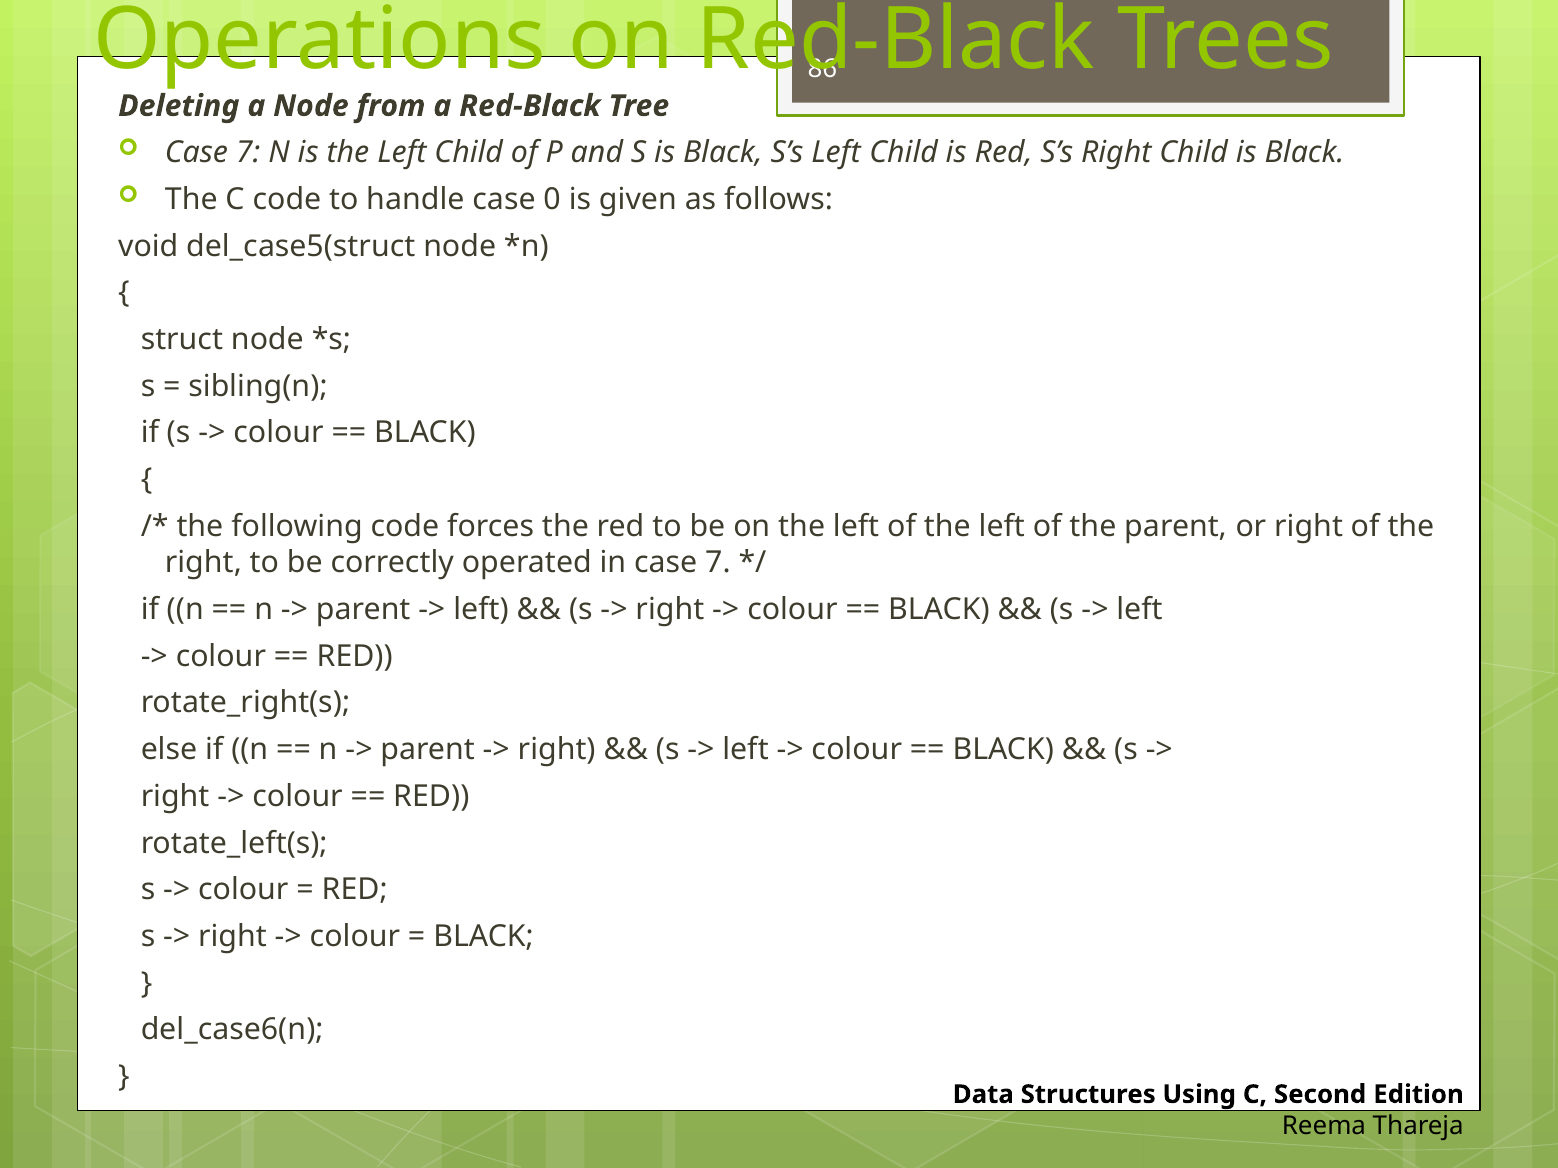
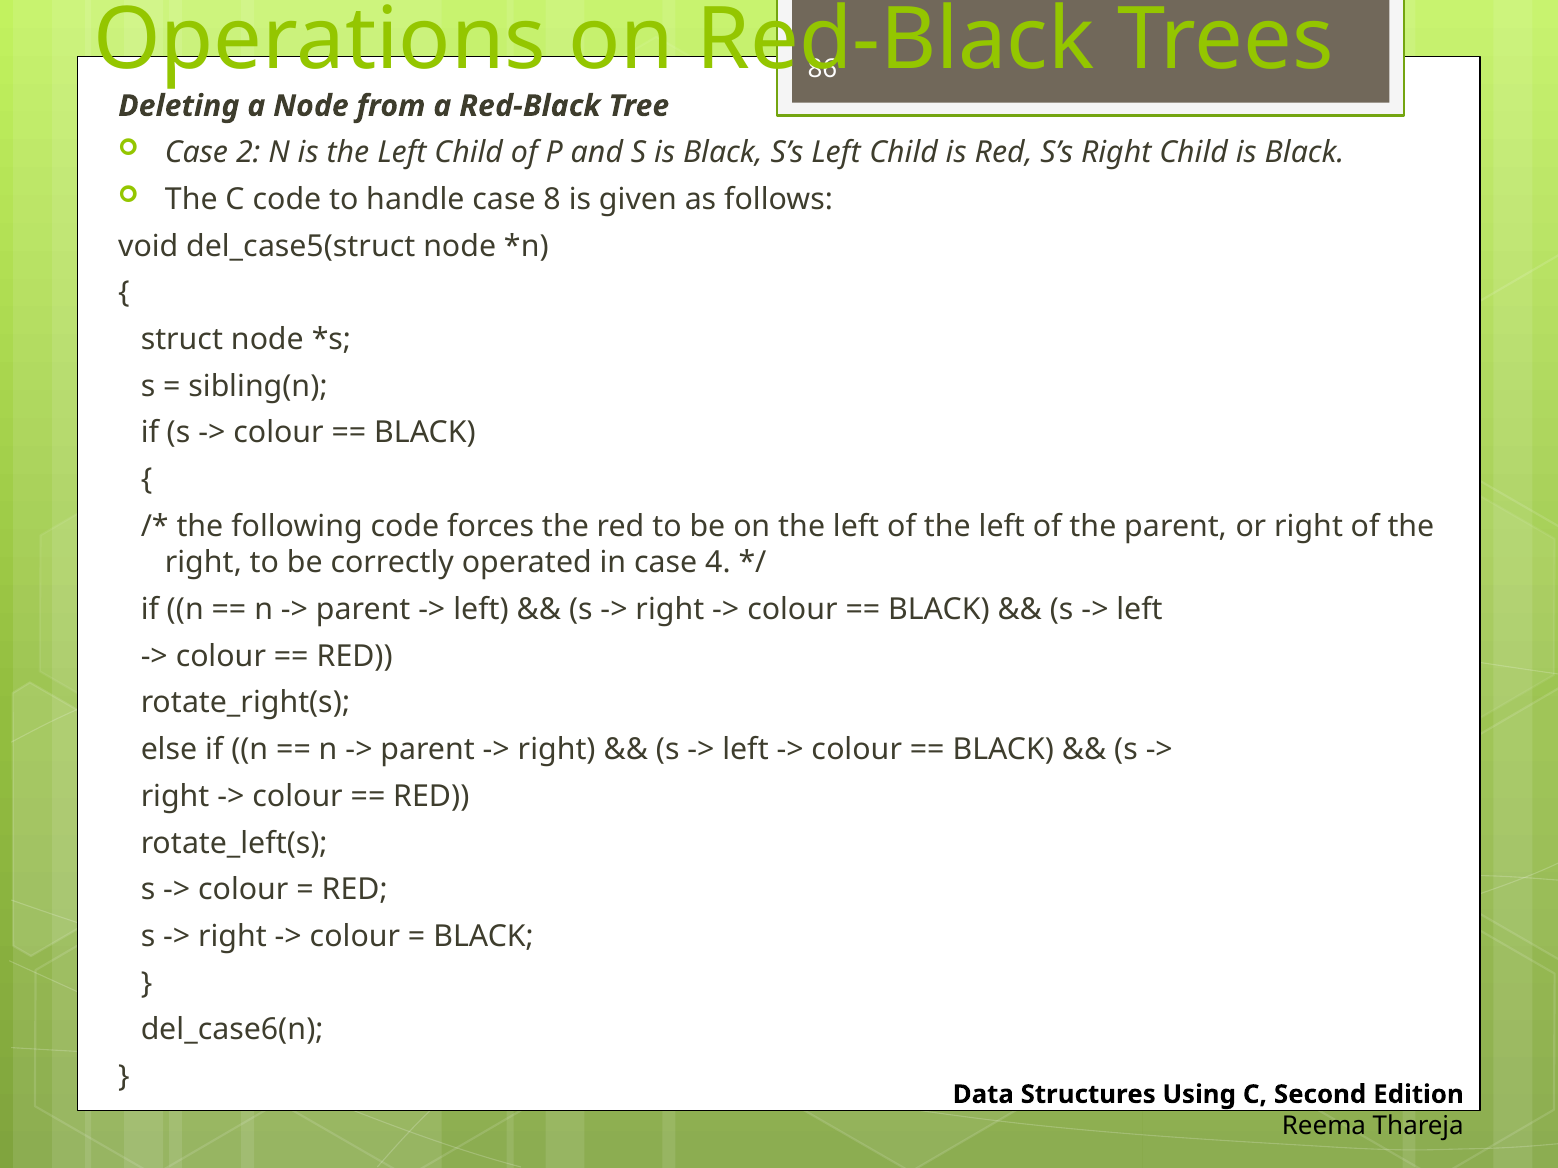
7: 7 -> 2 (248, 153)
0: 0 -> 8 (552, 199)
in case 7: 7 -> 4 (718, 563)
